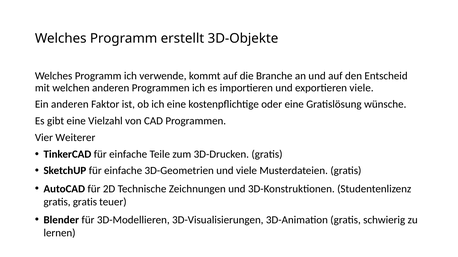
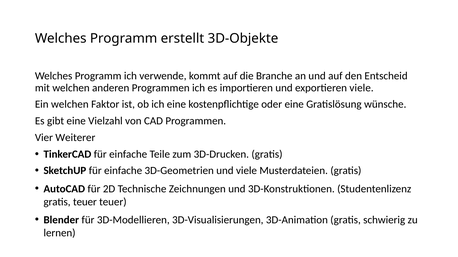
Ein anderen: anderen -> welchen (70, 105)
gratis gratis: gratis -> teuer (85, 202)
